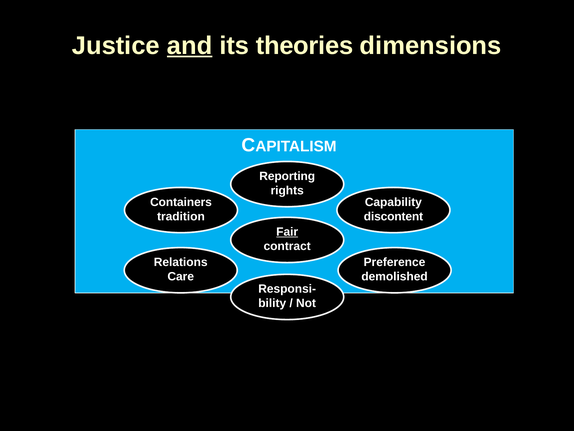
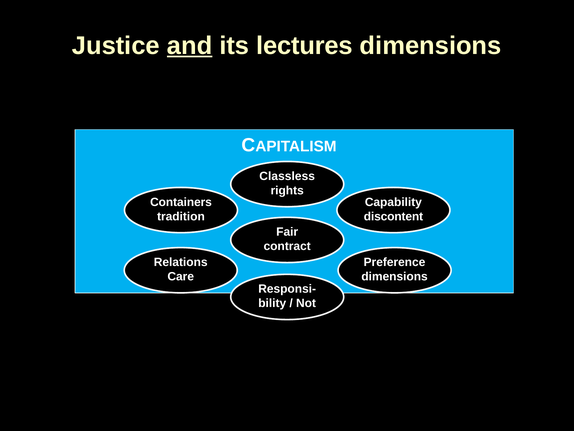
theories: theories -> lectures (304, 46)
Reporting: Reporting -> Classless (287, 176)
Fair underline: present -> none (287, 232)
demolished: demolished -> dimensions (395, 276)
